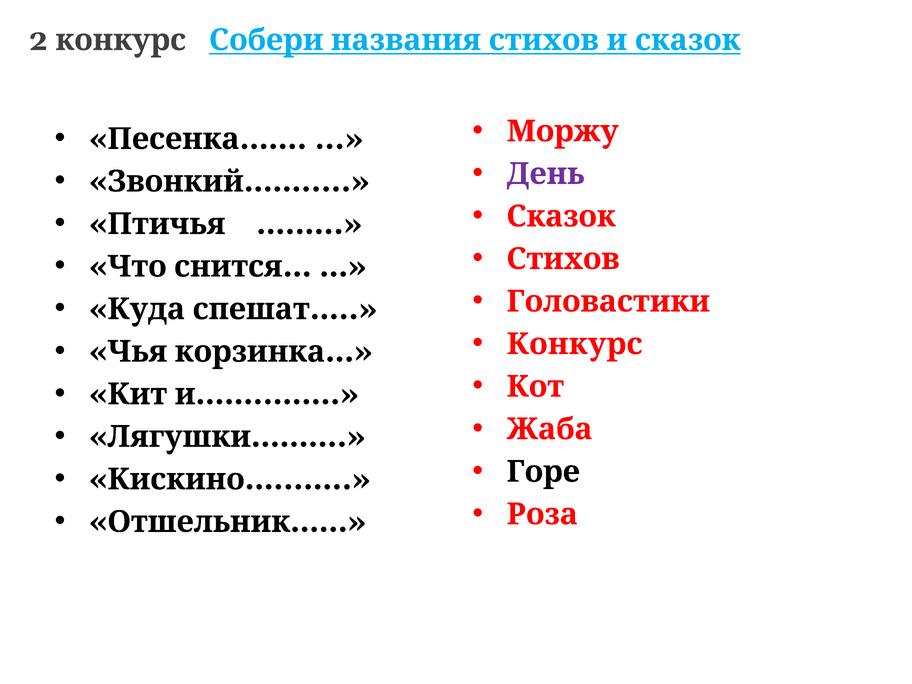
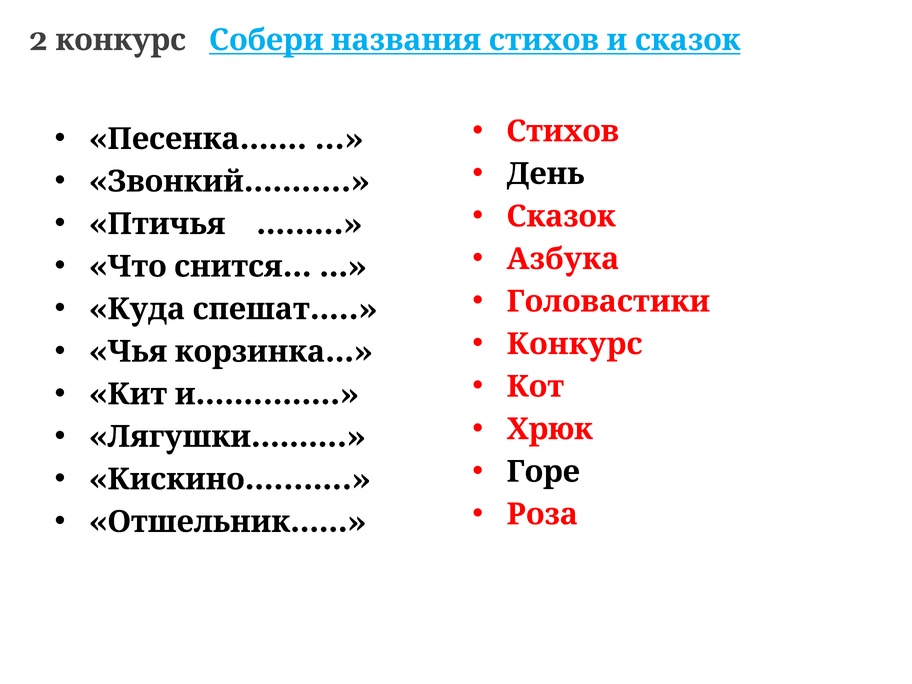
Моржу: Моржу -> Стихов (563, 131)
День colour: purple -> black (546, 174)
Стихов: Стихов -> Азбука (563, 259)
Жаба: Жаба -> Хрюк (550, 429)
